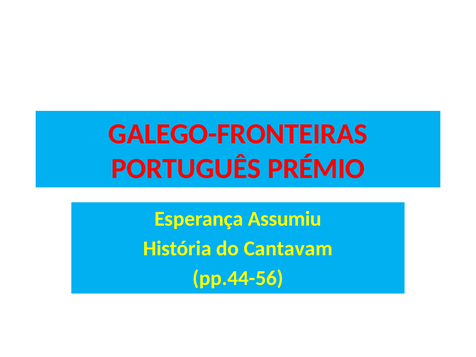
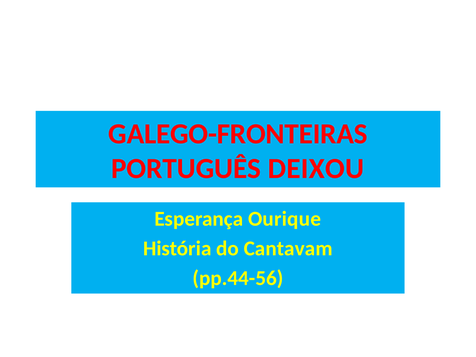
PRÉMIO: PRÉMIO -> DEIXOU (316, 169)
Assumiu: Assumiu -> Ourique (285, 219)
